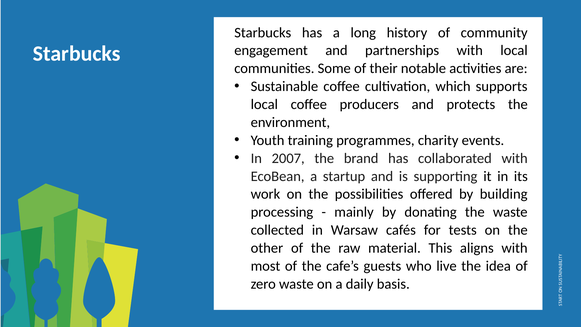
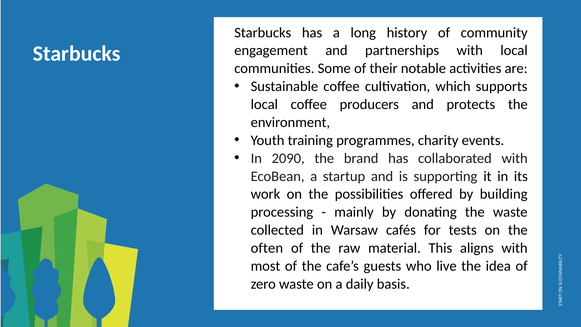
2007: 2007 -> 2090 (288, 158)
other: other -> often (267, 248)
